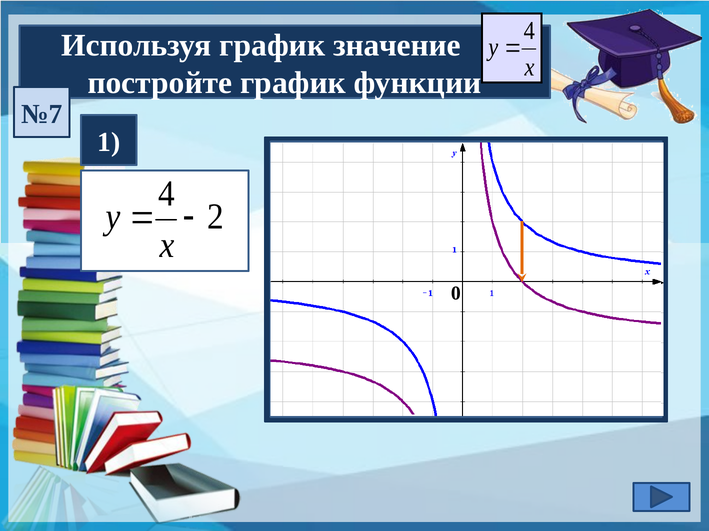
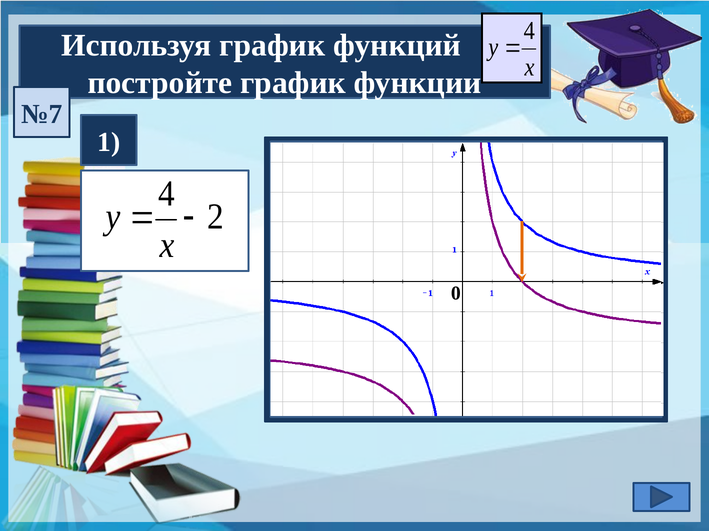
значение: значение -> функций (397, 45)
